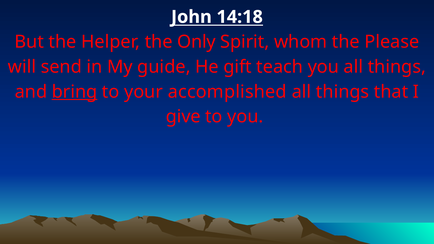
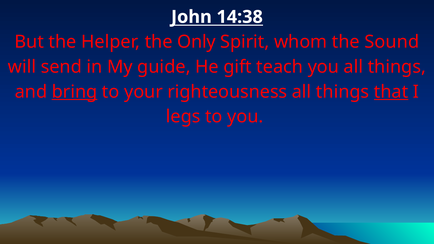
14:18: 14:18 -> 14:38 (240, 17)
Please: Please -> Sound (392, 42)
accomplished: accomplished -> righteousness (227, 92)
that underline: none -> present (391, 92)
give: give -> legs (183, 117)
